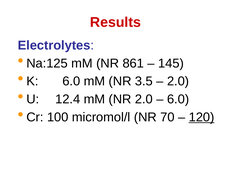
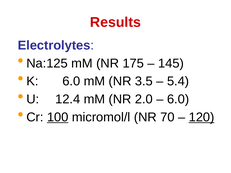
861: 861 -> 175 (133, 63)
2.0: 2.0 -> 5.4 (178, 81)
100 underline: none -> present (58, 117)
